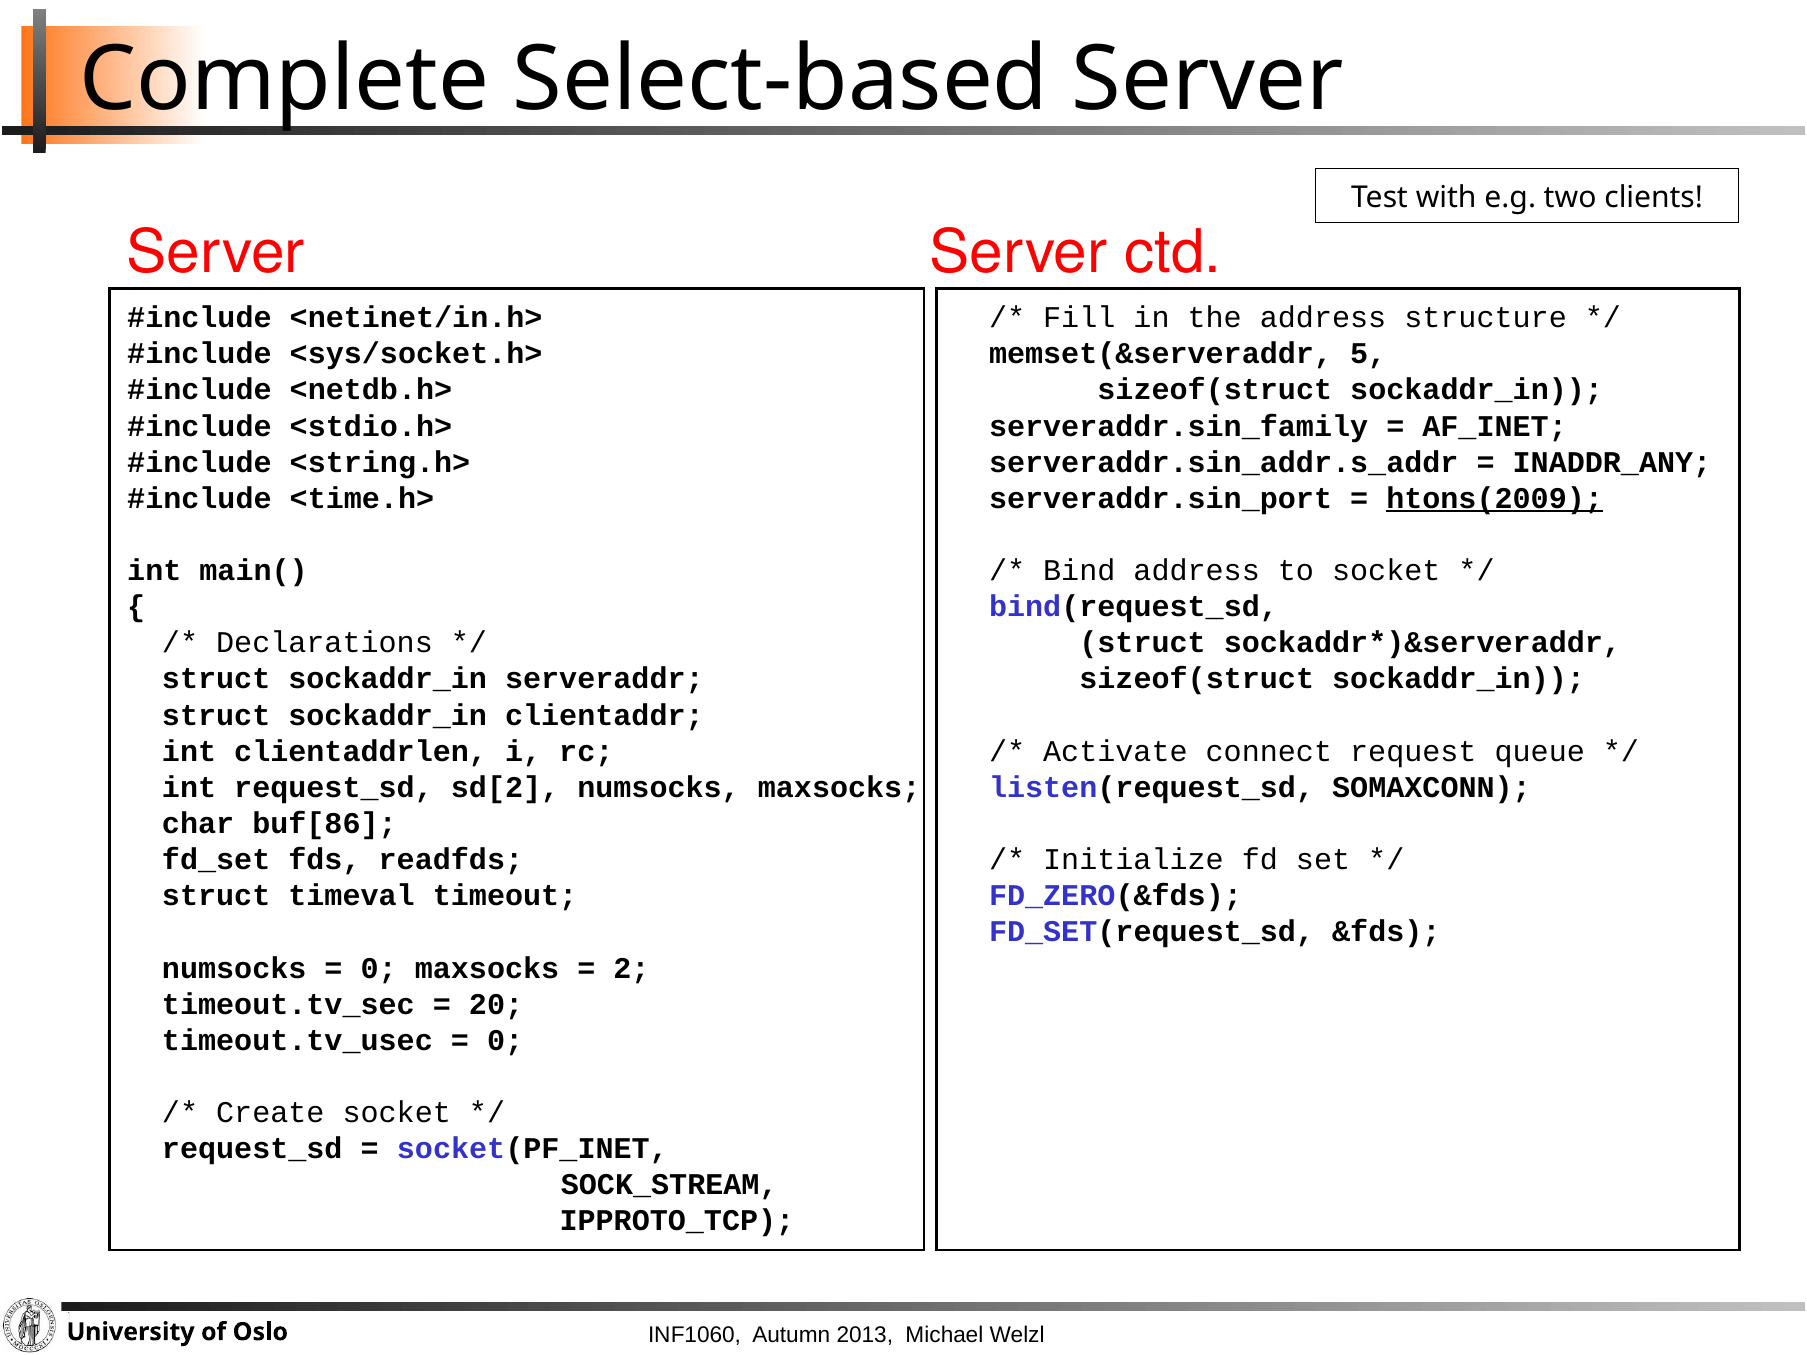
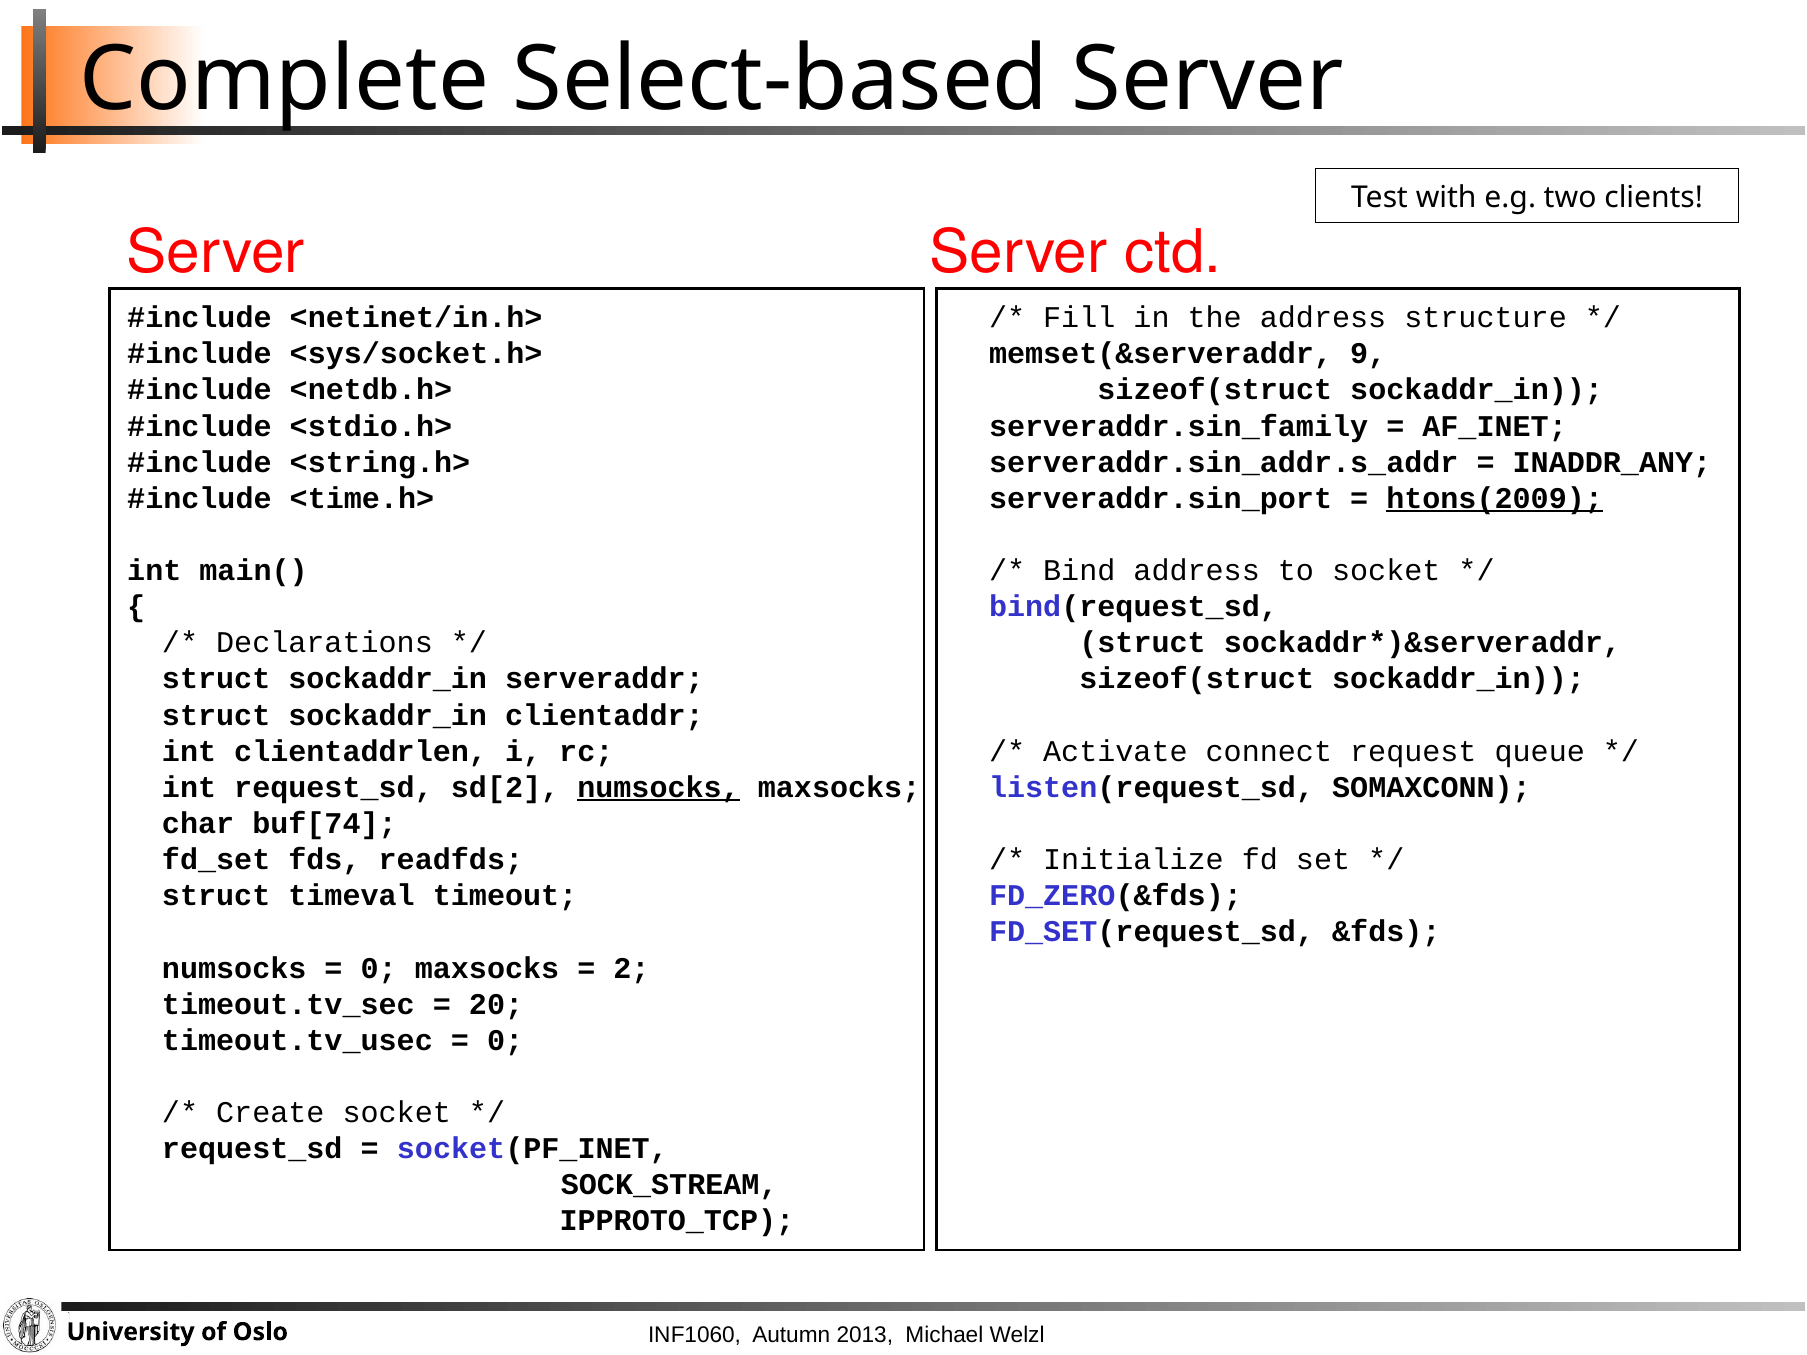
5: 5 -> 9 (1368, 354)
numsocks underline: none -> present (659, 788)
buf[86: buf[86 -> buf[74 (324, 824)
